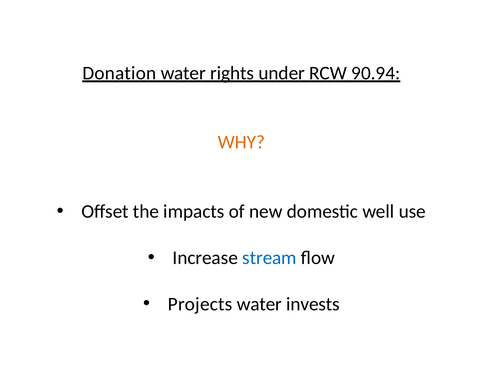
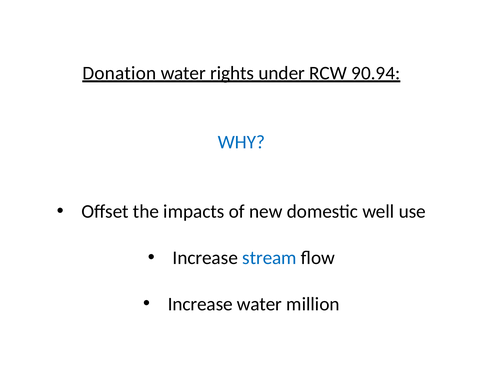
WHY colour: orange -> blue (241, 142)
Projects: Projects -> Increase (200, 304)
invests: invests -> million (313, 304)
